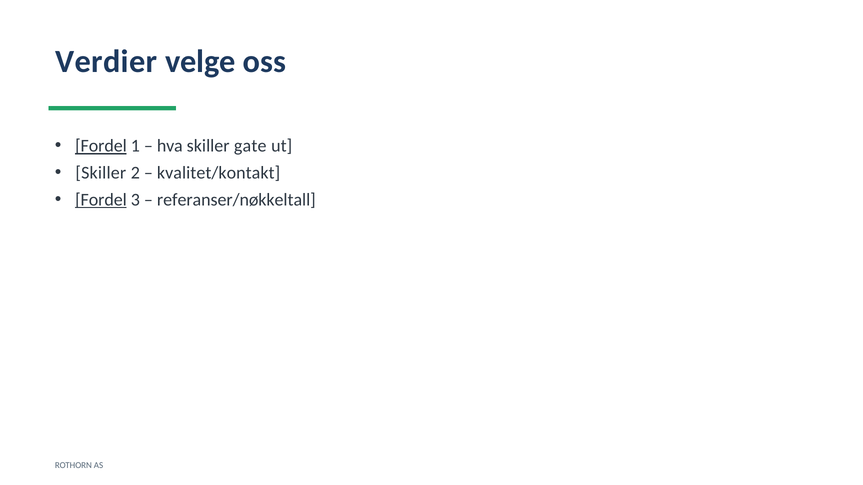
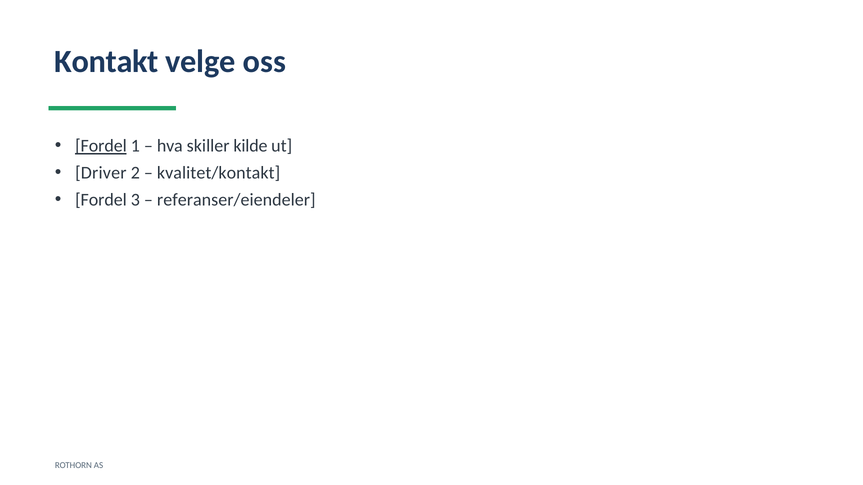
Verdier: Verdier -> Kontakt (106, 62)
gate: gate -> kilde (250, 146)
Skiller: Skiller -> Driver (101, 173)
Fordel underline: present -> none (101, 200)
referanser/nøkkeltall: referanser/nøkkeltall -> referanser/eiendeler (236, 200)
